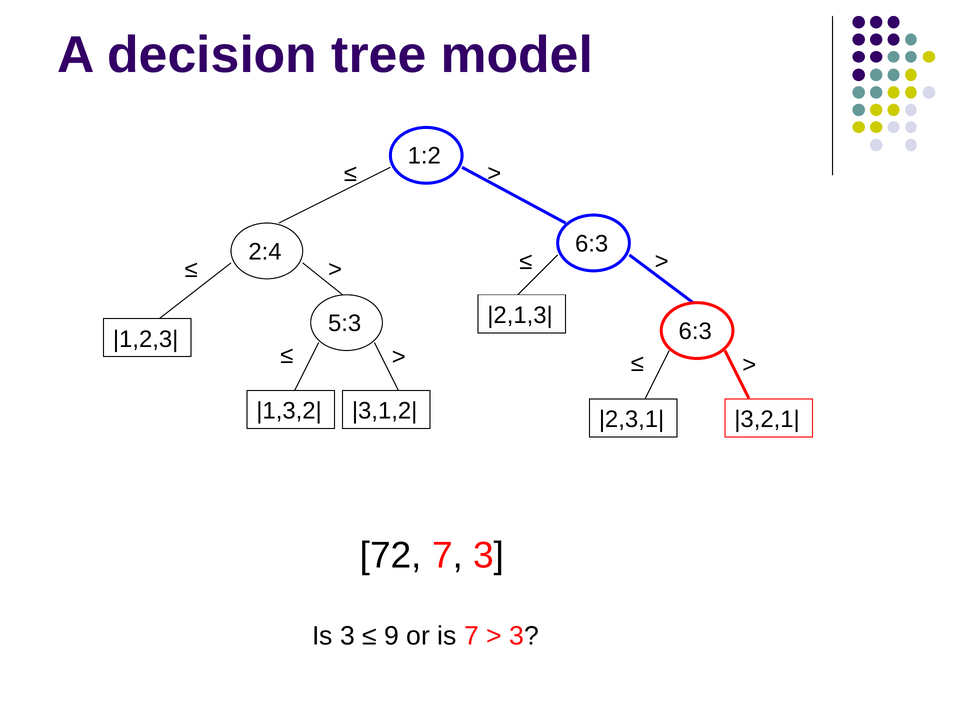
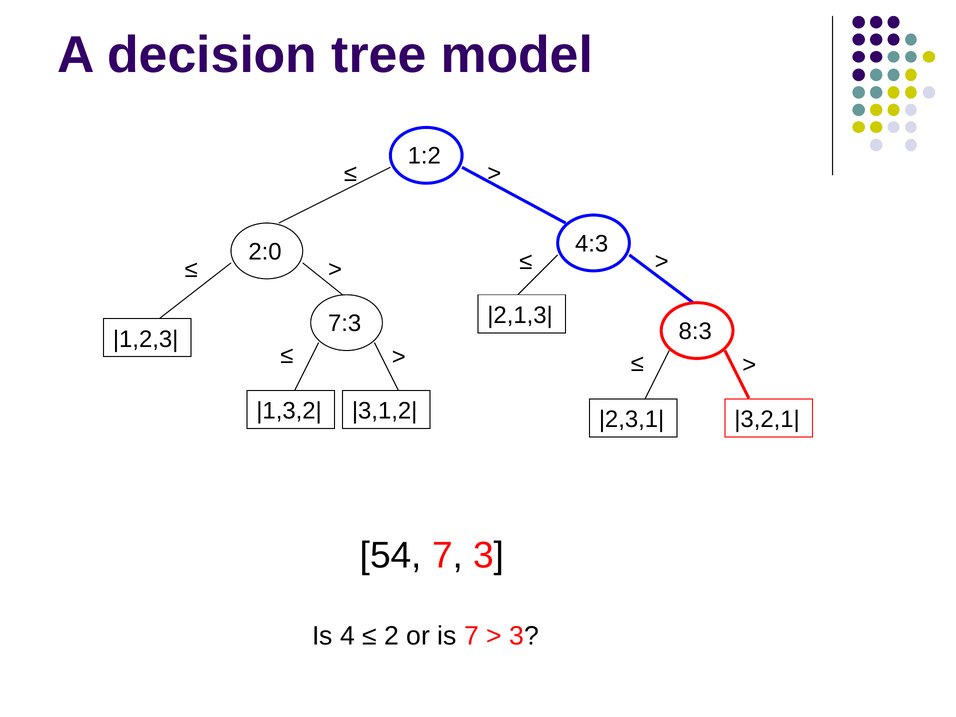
6:3: 6:3 -> 4:3 (592, 244)
2:4: 2:4 -> 2:0 (265, 252)
5:3: 5:3 -> 7:3 (345, 323)
6:3: 6:3 -> 8:3 (695, 331)
72: 72 -> 54 (391, 555)
Is 3: 3 -> 4 (347, 636)
9: 9 -> 2 (392, 636)
